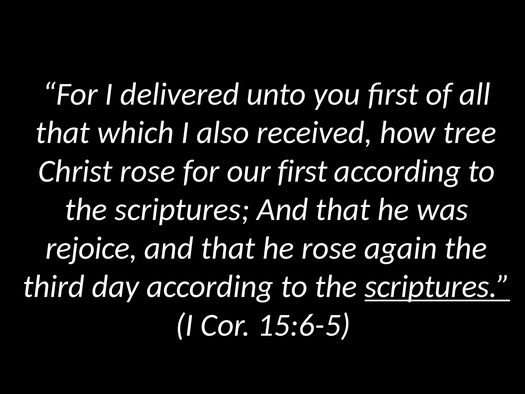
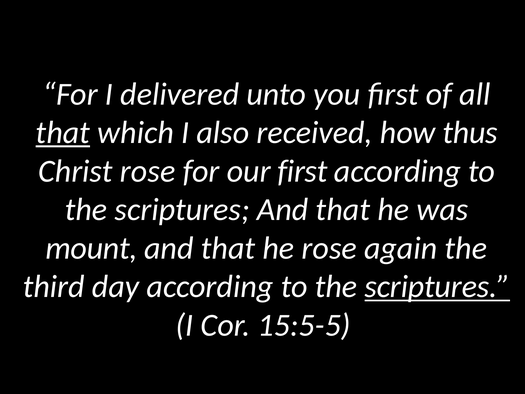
that underline: none -> present (63, 133)
tree: tree -> thus (470, 133)
rejoice: rejoice -> mount (92, 248)
15:6-5: 15:6-5 -> 15:5-5 (304, 325)
